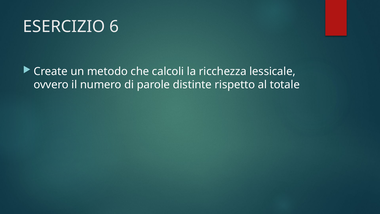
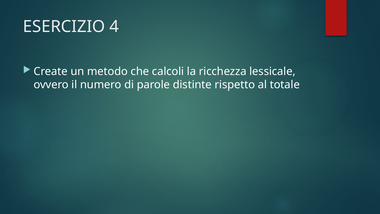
6: 6 -> 4 (114, 27)
